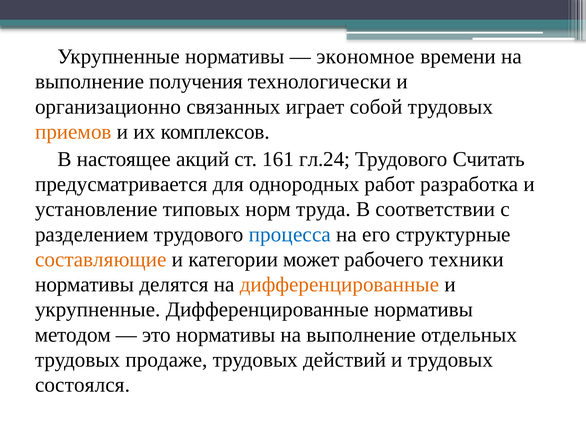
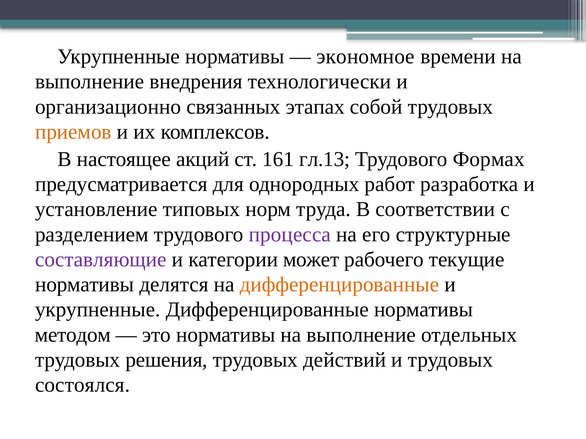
получения: получения -> внедрения (196, 82)
играет: играет -> этапах (315, 107)
гл.24: гл.24 -> гл.13 (325, 159)
Считать: Считать -> Формах (489, 159)
процесса colour: blue -> purple (290, 235)
составляющие colour: orange -> purple (101, 260)
техники: техники -> текущие (467, 260)
продаже: продаже -> решения (167, 360)
